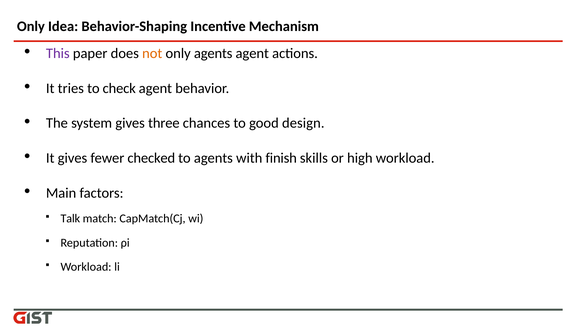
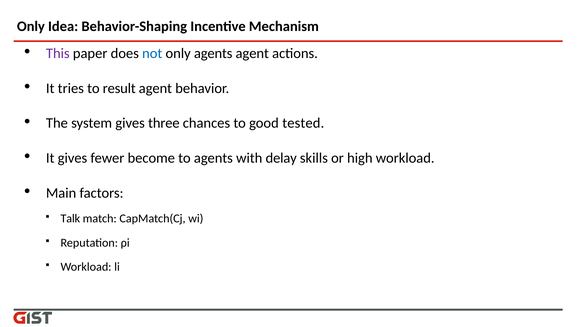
not colour: orange -> blue (152, 53)
check: check -> result (119, 88)
design: design -> tested (303, 123)
checked: checked -> become (151, 158)
finish: finish -> delay (281, 158)
